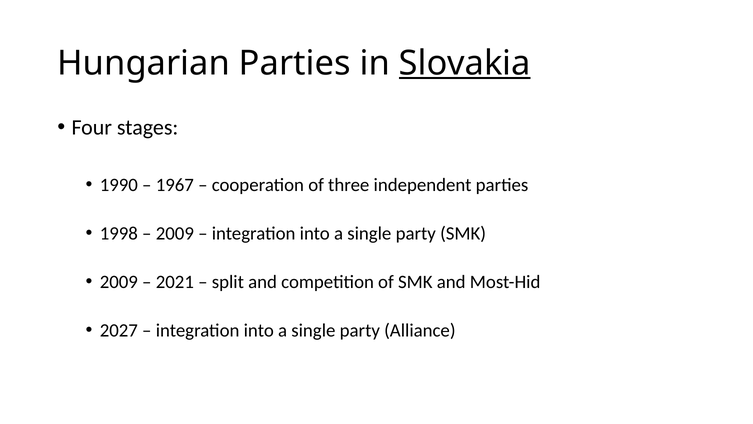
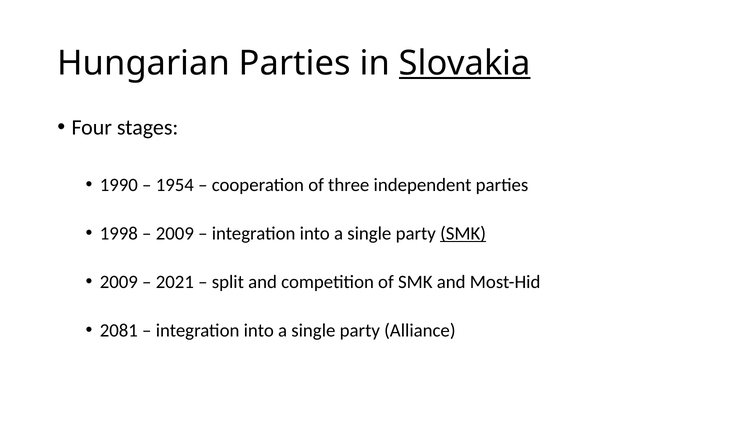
1967: 1967 -> 1954 (175, 185)
SMK underline: none -> present (463, 233)
2027: 2027 -> 2081 (119, 330)
